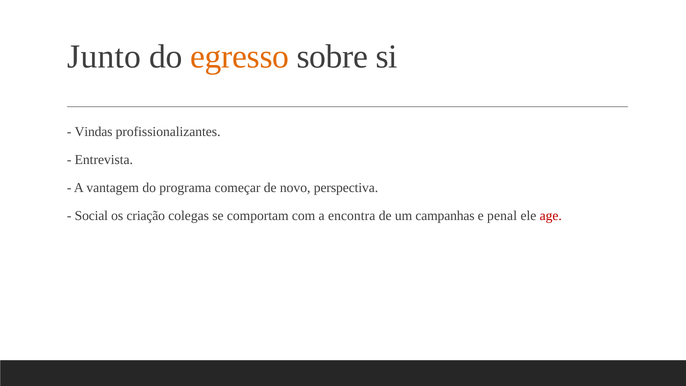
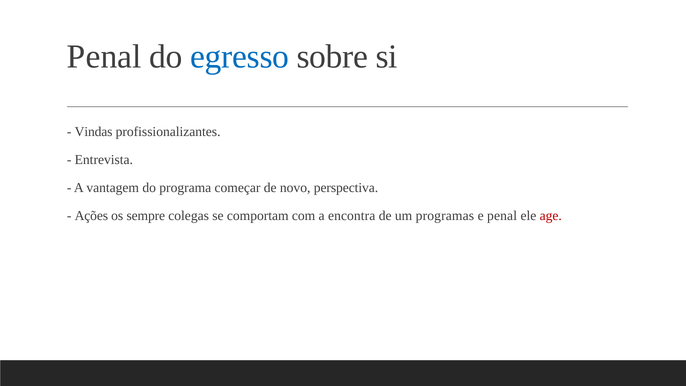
Junto: Junto -> Penal (104, 57)
egresso colour: orange -> blue (240, 57)
Social: Social -> Ações (91, 216)
criação: criação -> sempre (146, 216)
campanhas: campanhas -> programas (445, 216)
